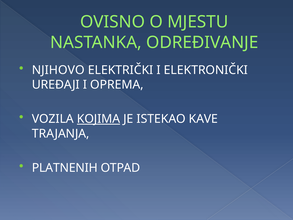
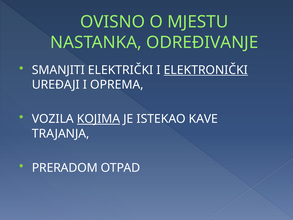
NJIHOVO: NJIHOVO -> SMANJITI (58, 70)
ELEKTRONIČKI underline: none -> present (206, 70)
PLATNENIH: PLATNENIH -> PRERADOM (65, 168)
